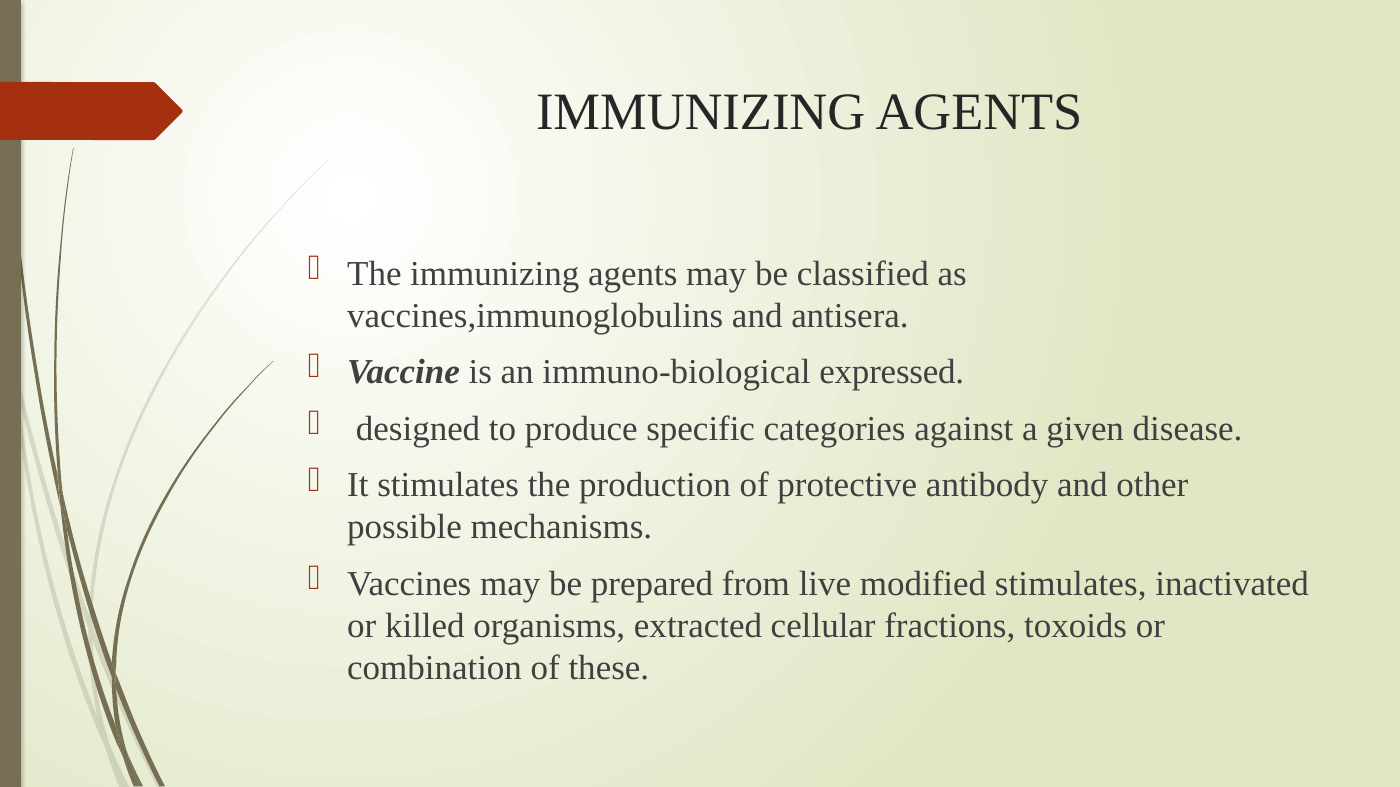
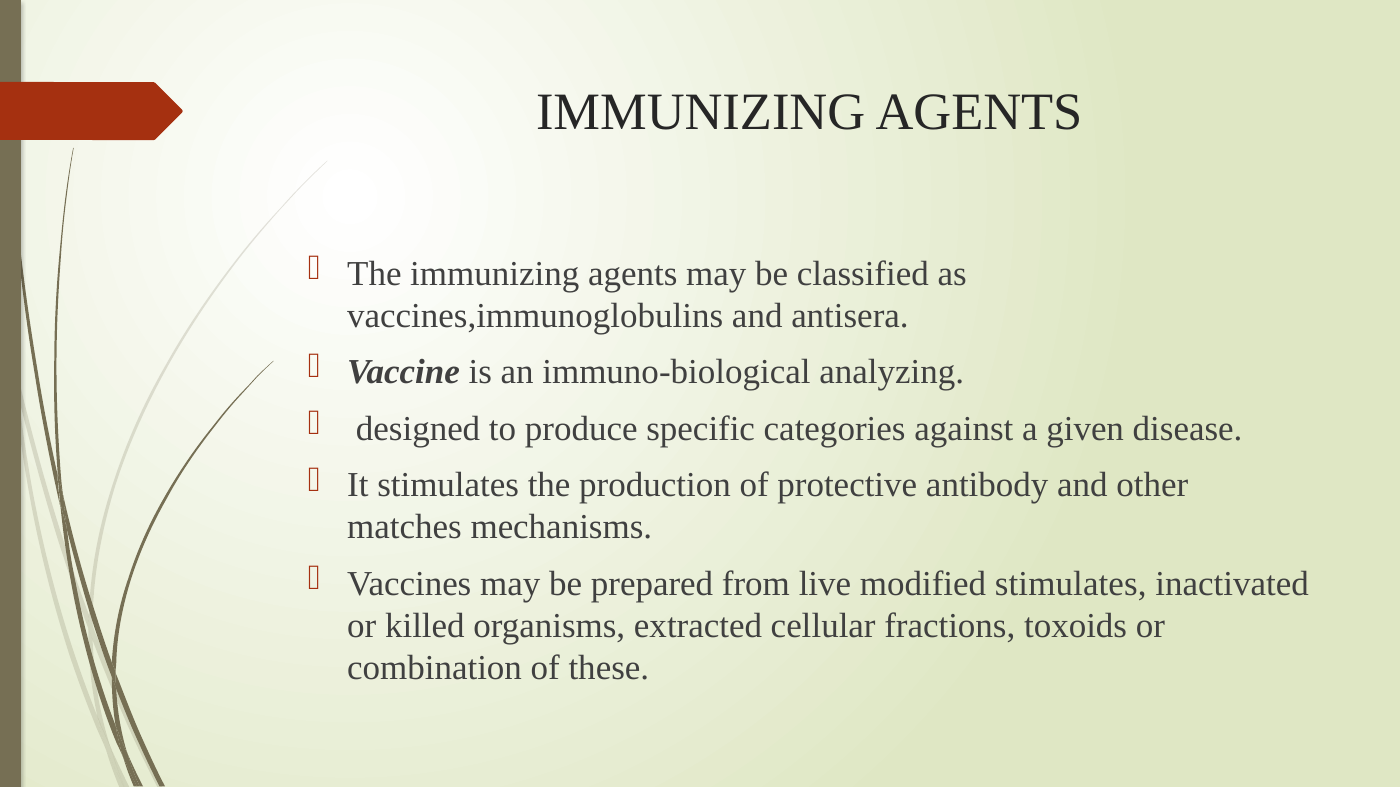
expressed: expressed -> analyzing (892, 372)
possible: possible -> matches (404, 527)
